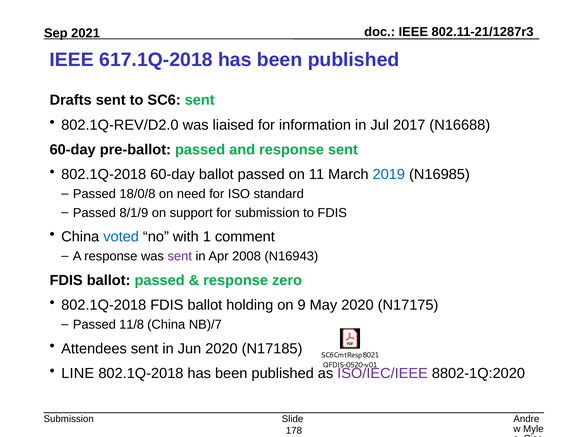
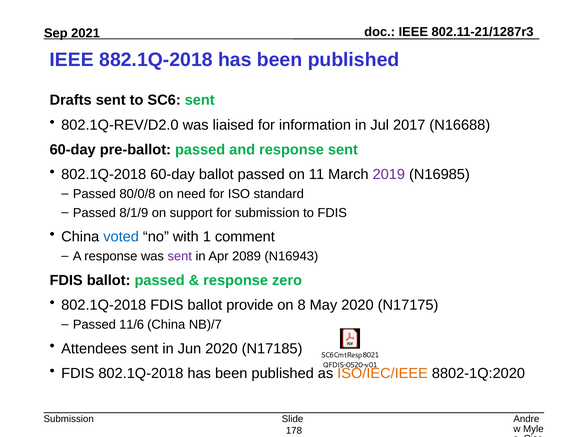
617.1Q-2018: 617.1Q-2018 -> 882.1Q-2018 (156, 60)
2019 colour: blue -> purple (389, 175)
18/0/8: 18/0/8 -> 80/0/8 (137, 194)
2008: 2008 -> 2089 (246, 256)
holding: holding -> provide (250, 305)
9: 9 -> 8 (302, 305)
11/8: 11/8 -> 11/6 (132, 325)
LINE: LINE -> FDIS (78, 374)
ISO/IEC/IEEE colour: purple -> orange (383, 374)
